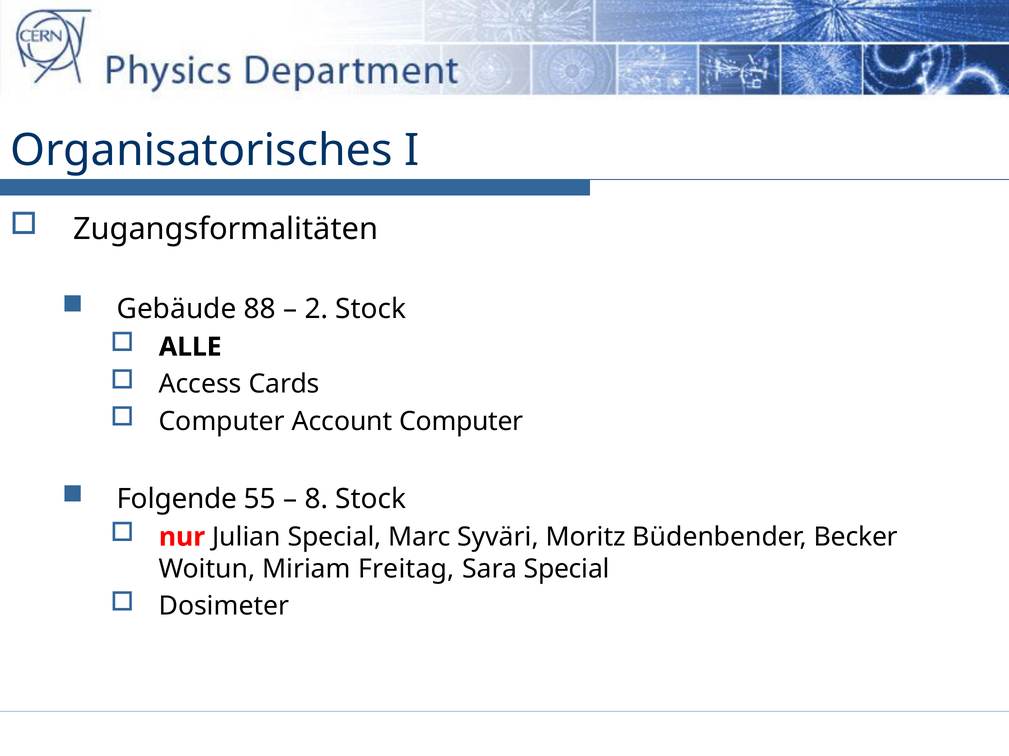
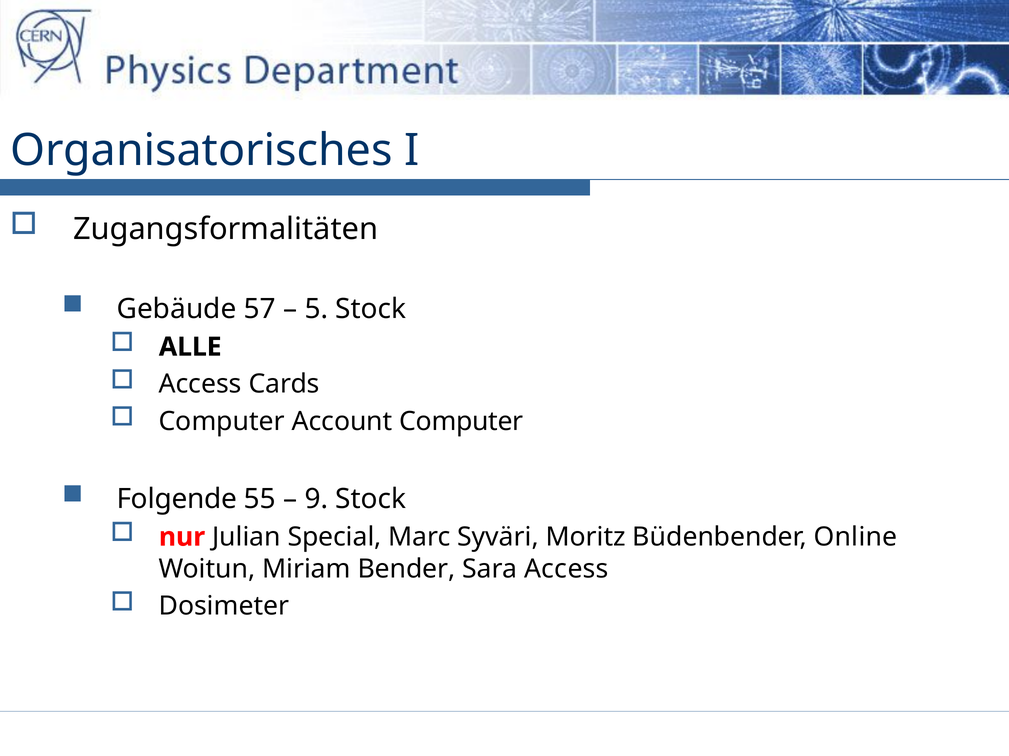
88: 88 -> 57 (260, 309)
2: 2 -> 5 (316, 309)
8: 8 -> 9 (316, 499)
Becker: Becker -> Online (856, 538)
Freitag: Freitag -> Bender (406, 569)
Sara Special: Special -> Access (566, 569)
